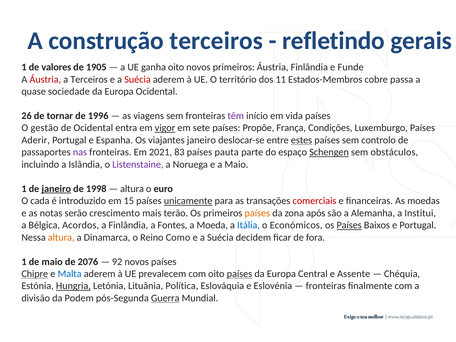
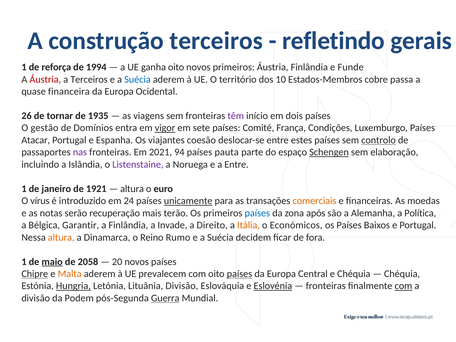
valores: valores -> reforça (56, 67)
1905: 1905 -> 1994 (96, 67)
Suécia colour: red -> blue (137, 79)
11: 11 -> 10 (281, 79)
sociedade: sociedade -> financeira (69, 92)
1996: 1996 -> 1935 (98, 116)
vida: vida -> dois (294, 116)
de Ocidental: Ocidental -> Domínios (93, 128)
Propõe: Propõe -> Comité (258, 128)
Aderir: Aderir -> Atacar (36, 140)
viajantes janeiro: janeiro -> coesão (201, 140)
estes underline: present -> none (302, 140)
controlo underline: none -> present (379, 140)
83: 83 -> 94 (179, 152)
obstáculos: obstáculos -> elaboração (394, 152)
a Maio: Maio -> Entre (237, 164)
janeiro underline: present -> none (56, 189)
1998: 1998 -> 1921 (96, 189)
cada: cada -> vírus (40, 201)
15: 15 -> 24 (129, 201)
comerciais colour: red -> orange (314, 201)
crescimento: crescimento -> recuperação (115, 213)
países colour: orange -> blue (257, 213)
Institui: Institui -> Política (420, 213)
Acordos: Acordos -> Garantir (81, 225)
Fontes: Fontes -> Invade (172, 225)
Moeda: Moeda -> Direito (212, 225)
Itália colour: blue -> orange (248, 225)
Países underline: present -> none (349, 225)
Como: Como -> Rumo (178, 237)
maio underline: none -> present (52, 262)
2076: 2076 -> 2058 (88, 262)
92: 92 -> 20 (117, 262)
Malta colour: blue -> orange (70, 274)
e Assente: Assente -> Chéquia (354, 274)
Lituânia Política: Política -> Divisão (182, 286)
Eslovénia underline: none -> present (273, 286)
com underline: none -> present (403, 286)
